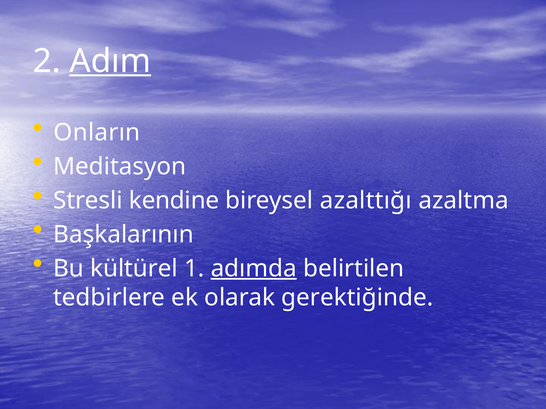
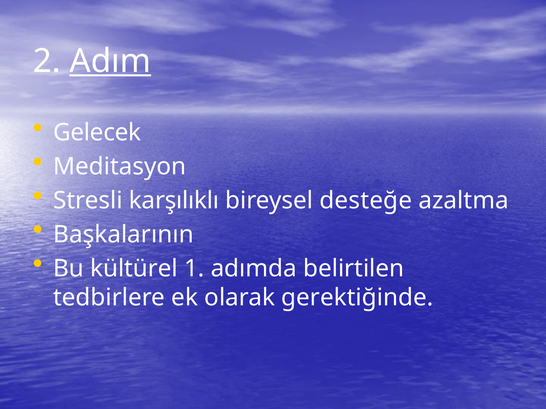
Onların: Onların -> Gelecek (97, 133)
kendine: kendine -> karşılıklı (174, 201)
azalttığı: azalttığı -> desteğe (366, 201)
adımda underline: present -> none (254, 269)
